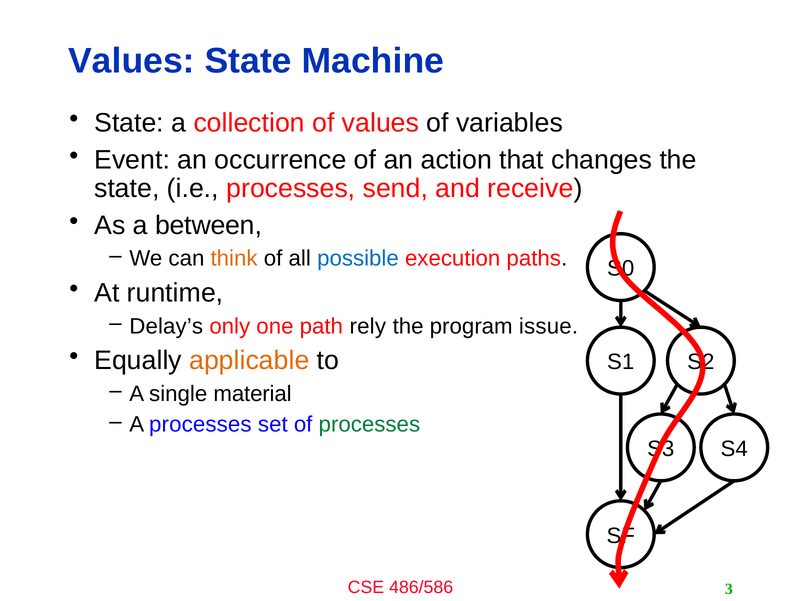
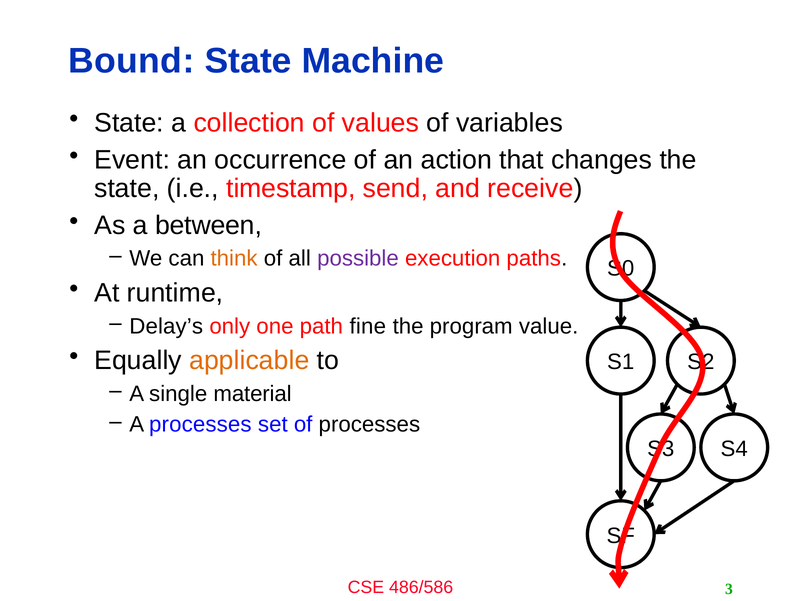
Values: Values -> Bound (131, 61)
i.e processes: processes -> timestamp (291, 189)
possible colour: blue -> purple (358, 258)
rely: rely -> fine (368, 326)
issue: issue -> value (549, 326)
processes colour: green -> black (369, 424)
